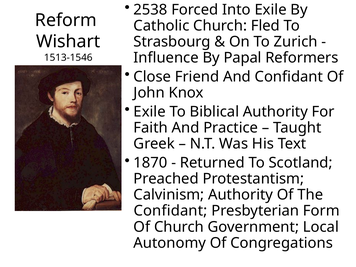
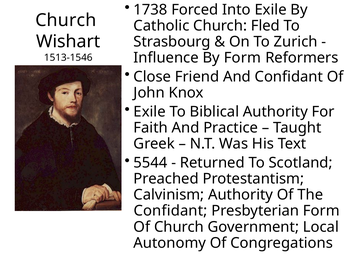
2538: 2538 -> 1738 (150, 10)
Reform: Reform -> Church (66, 20)
By Papal: Papal -> Form (242, 58)
1870: 1870 -> 5544 (150, 163)
